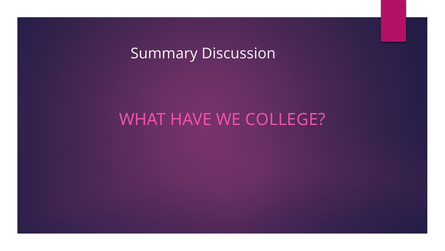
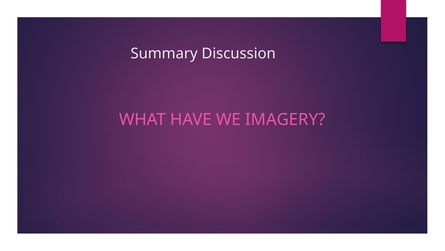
COLLEGE: COLLEGE -> IMAGERY (285, 119)
